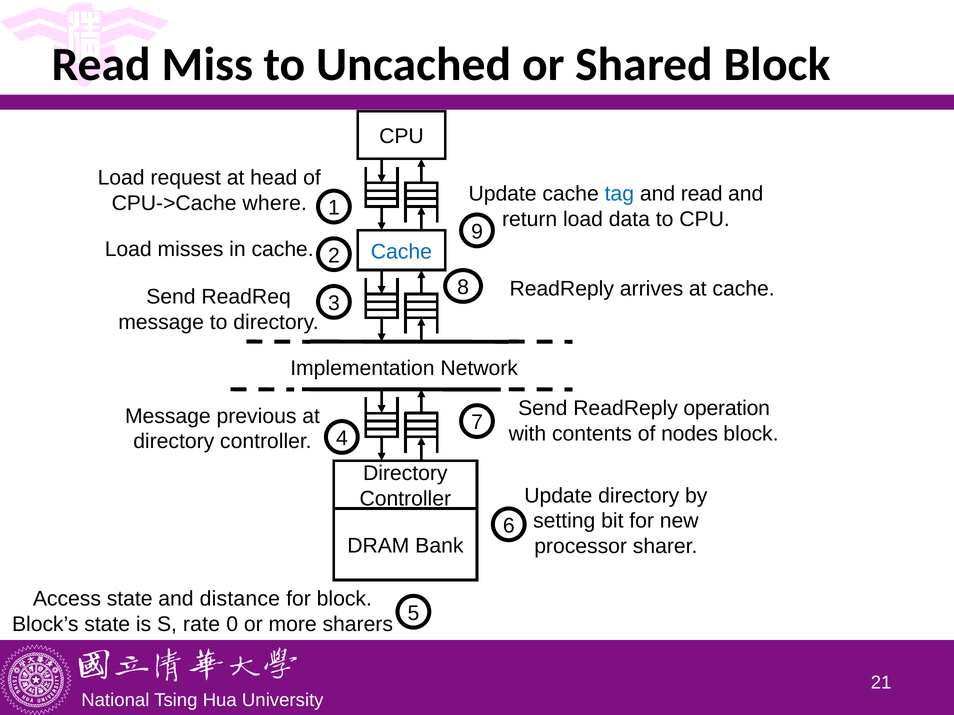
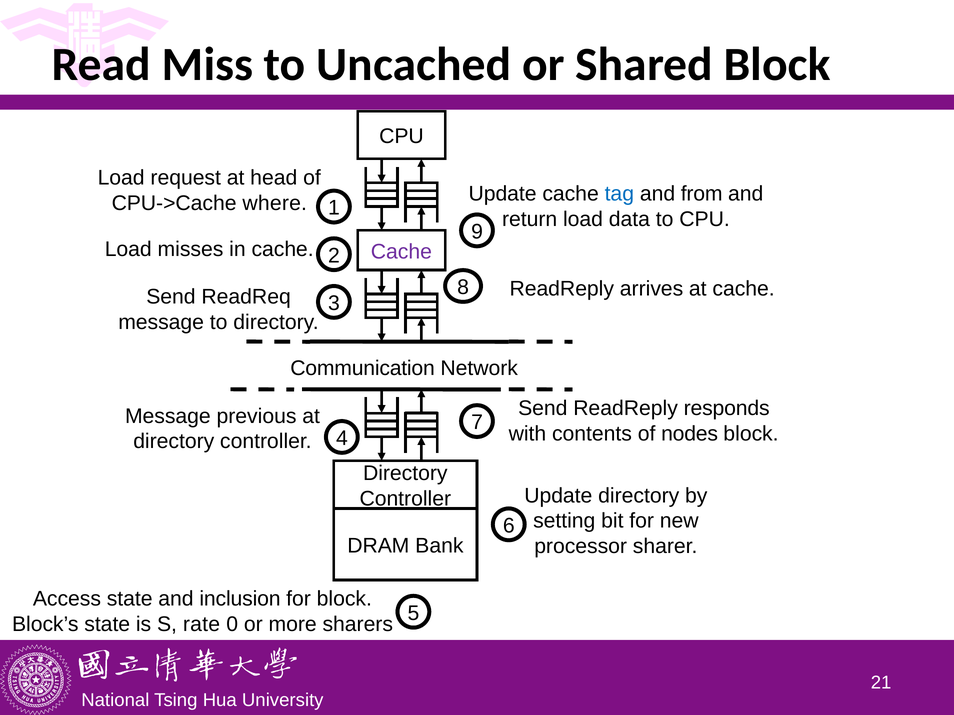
and read: read -> from (702, 194)
Cache colour: blue -> purple (401, 252)
Implementation: Implementation -> Communication (363, 369)
operation: operation -> responds (727, 408)
distance: distance -> inclusion (240, 599)
